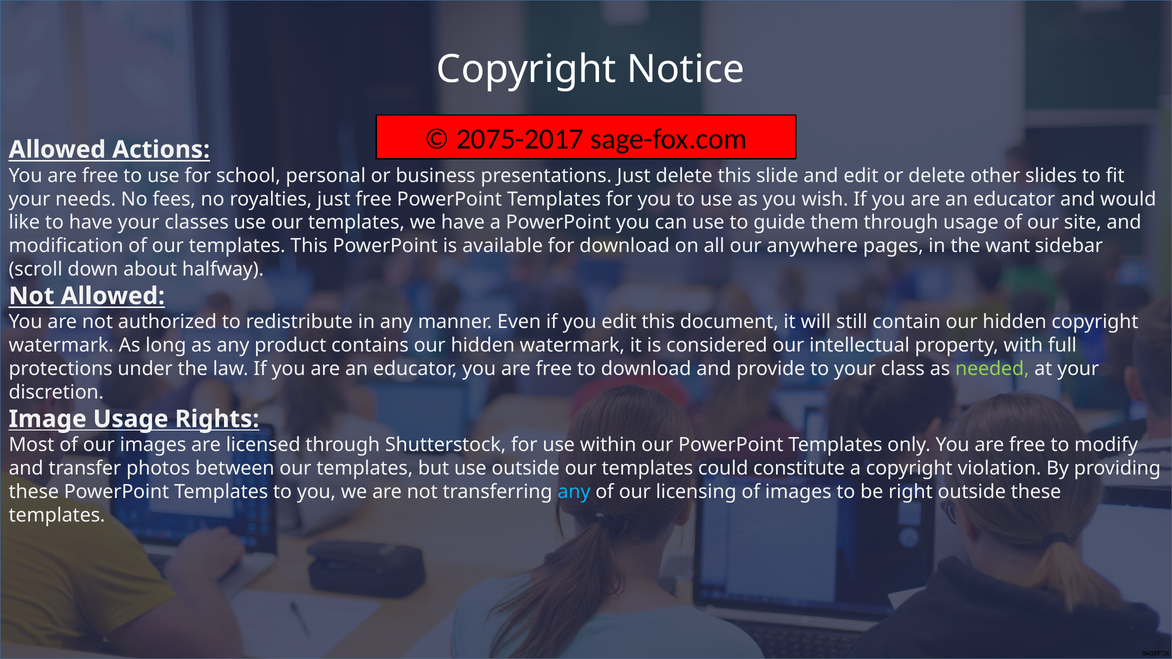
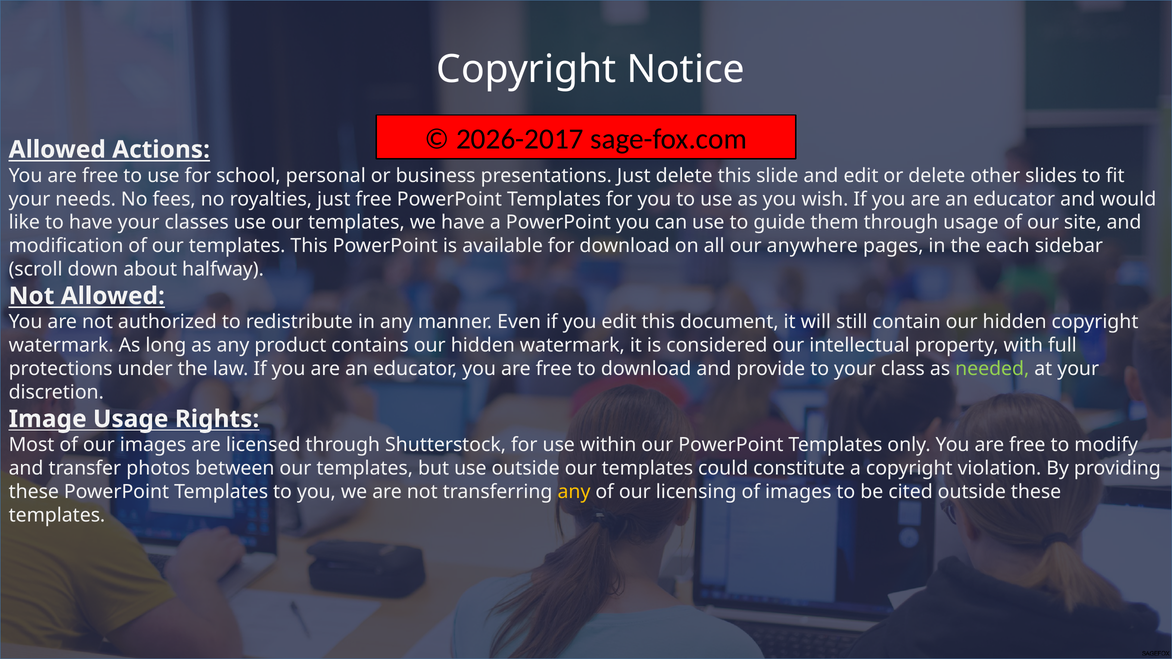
2075-2017: 2075-2017 -> 2026-2017 (520, 139)
want: want -> each (1008, 246)
any colour: light blue -> yellow (574, 492)
right: right -> cited (911, 492)
